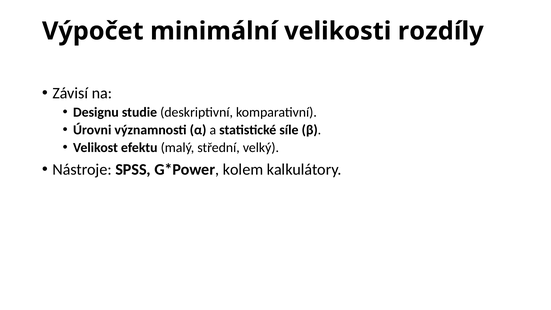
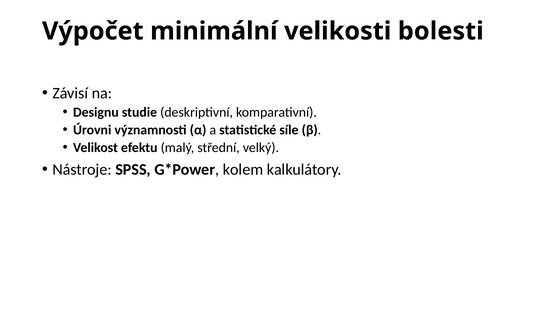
rozdíly: rozdíly -> bolesti (441, 31)
